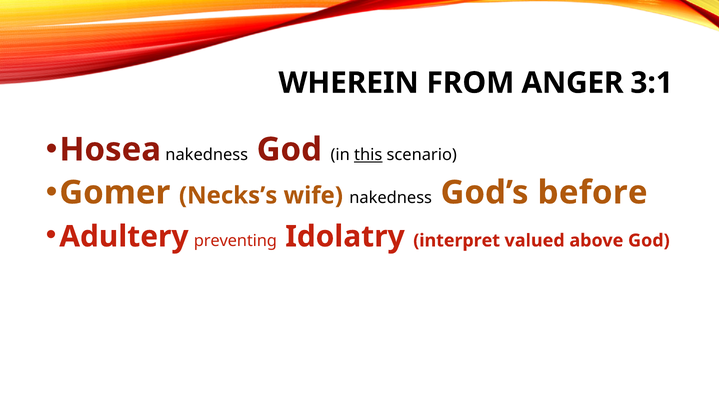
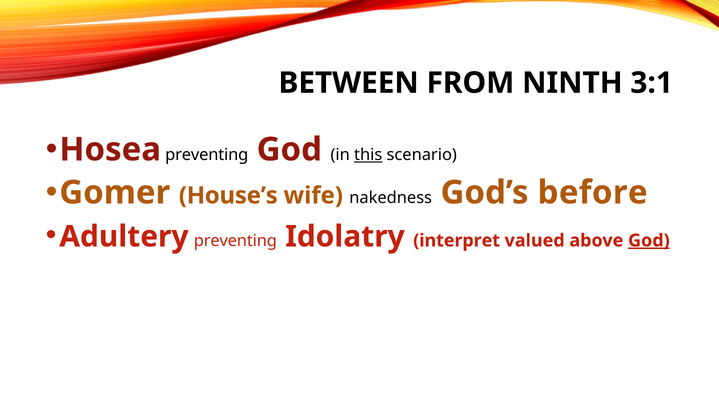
WHEREIN: WHEREIN -> BETWEEN (349, 83)
ANGER: ANGER -> NINTH (572, 83)
Hosea nakedness: nakedness -> preventing (207, 155)
Necks’s: Necks’s -> House’s (228, 196)
God underline: none -> present (649, 241)
